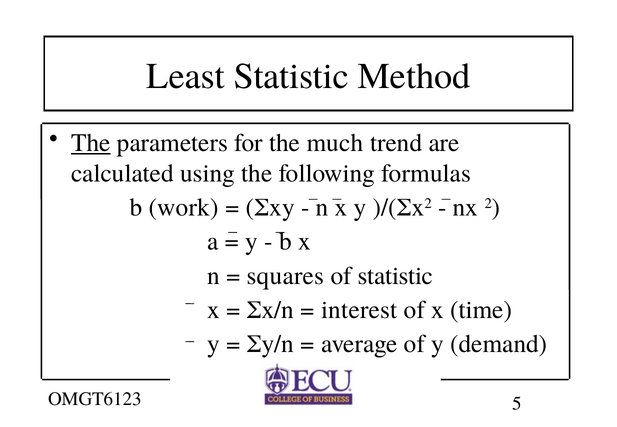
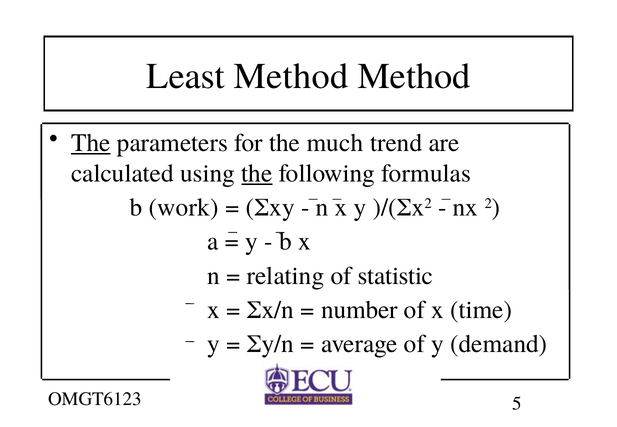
Least Statistic: Statistic -> Method (291, 76)
the underline: none -> present (257, 174)
squares: squares -> relating (286, 276)
interest: interest -> number (359, 310)
